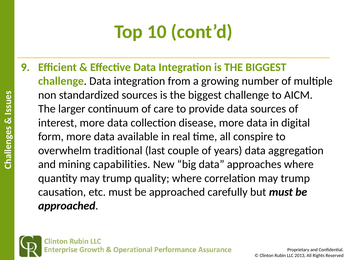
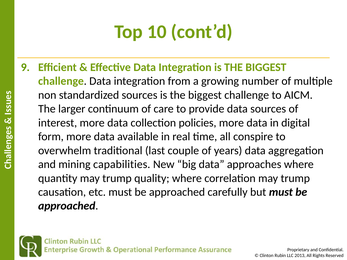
disease: disease -> policies (198, 123)
